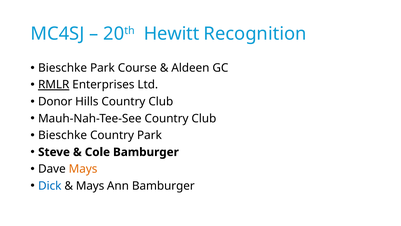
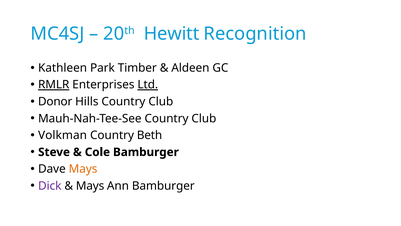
Bieschke: Bieschke -> Kathleen (63, 68)
Course: Course -> Timber (137, 68)
Ltd underline: none -> present (148, 85)
Bieschke: Bieschke -> Volkman (63, 135)
Country Park: Park -> Beth (150, 135)
Dick colour: blue -> purple (50, 185)
